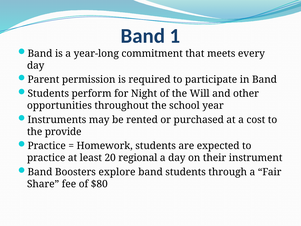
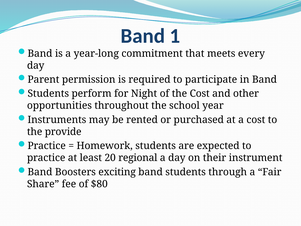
the Will: Will -> Cost (200, 94)
explore: explore -> exciting (117, 172)
